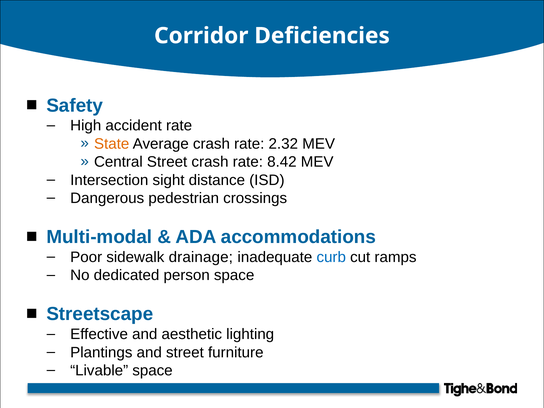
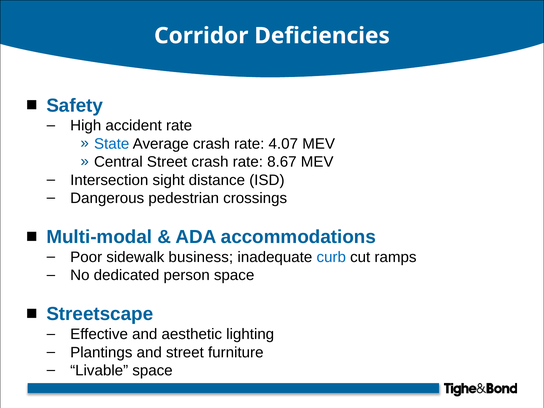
State colour: orange -> blue (112, 144)
2.32: 2.32 -> 4.07 (283, 144)
8.42: 8.42 -> 8.67 (282, 162)
drainage: drainage -> business (201, 257)
